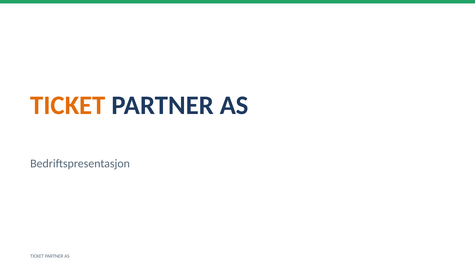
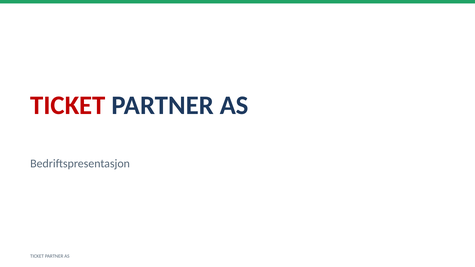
TICKET colour: orange -> red (68, 105)
